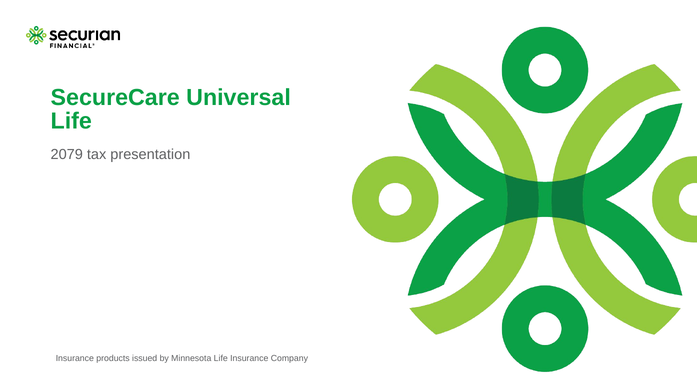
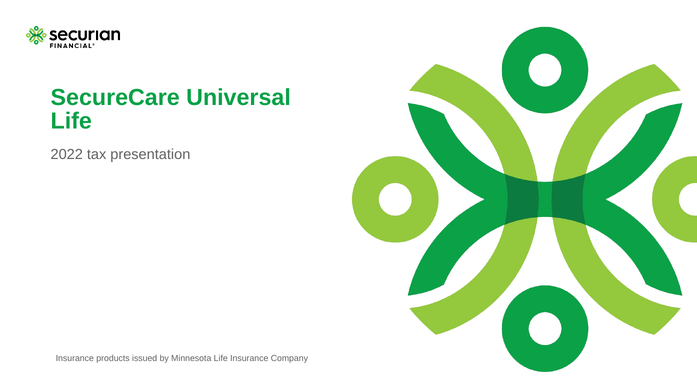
2079: 2079 -> 2022 (67, 155)
